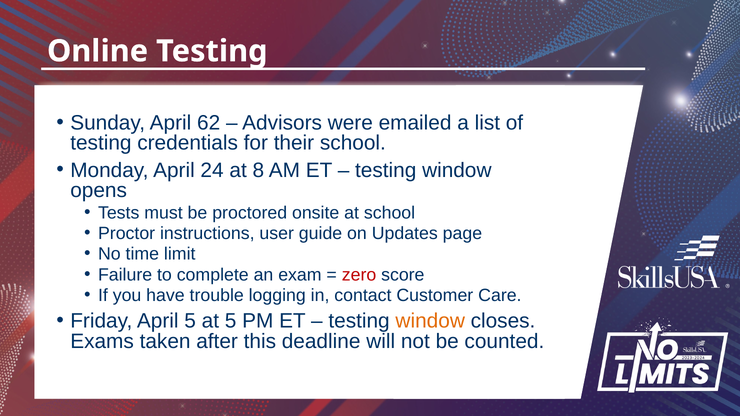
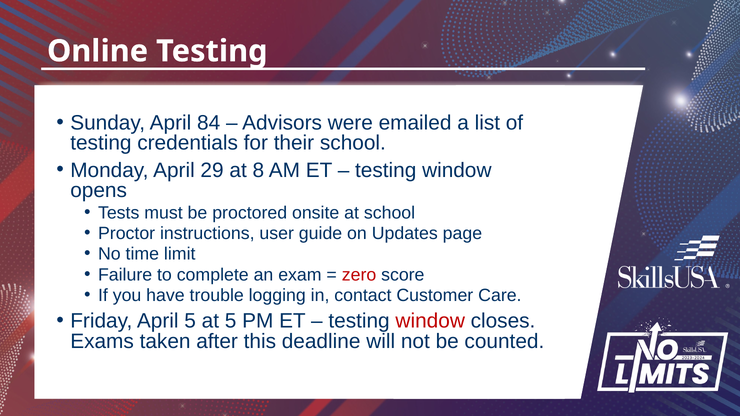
62: 62 -> 84 (209, 123)
24: 24 -> 29 (212, 170)
window colour: orange -> red (430, 321)
